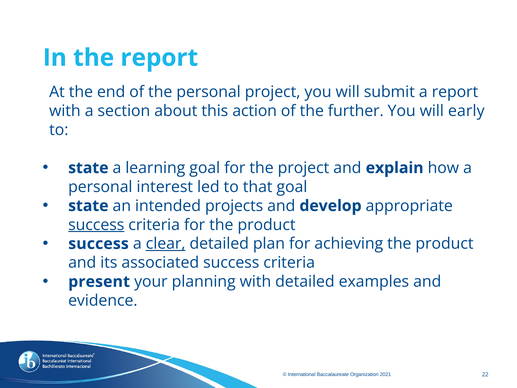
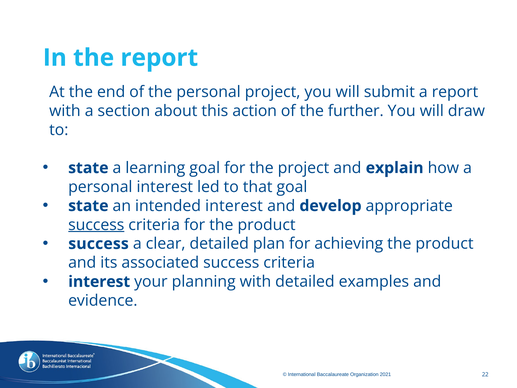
early: early -> draw (466, 111)
intended projects: projects -> interest (234, 206)
clear underline: present -> none (166, 244)
present: present -> interest (99, 281)
